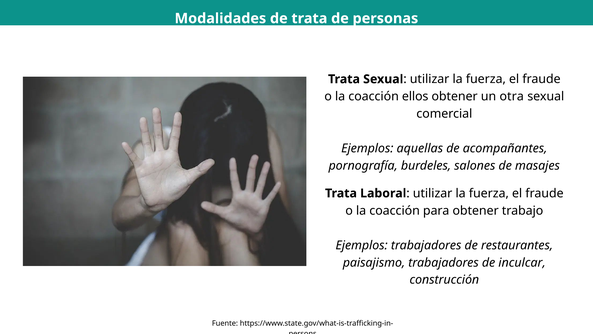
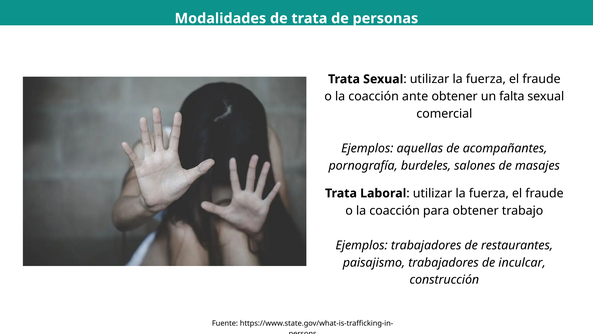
ellos: ellos -> ante (415, 96)
otra: otra -> falta (512, 96)
